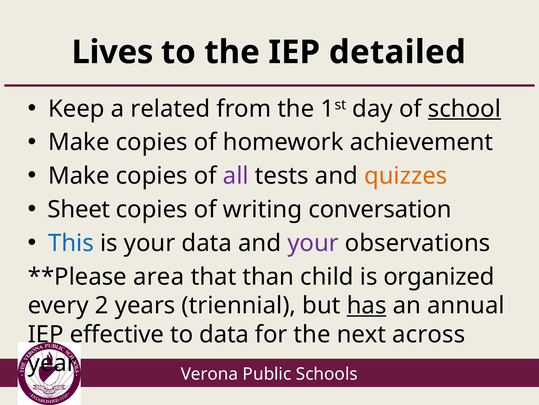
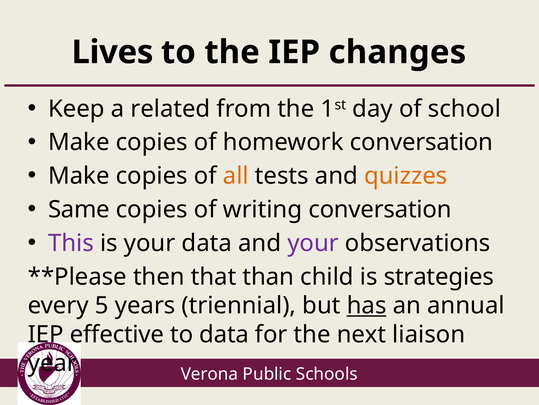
detailed: detailed -> changes (397, 52)
school underline: present -> none (464, 109)
homework achievement: achievement -> conversation (422, 142)
all colour: purple -> orange (236, 176)
Sheet: Sheet -> Same (79, 209)
This colour: blue -> purple (71, 243)
area: area -> then (159, 276)
organized: organized -> strategies (439, 276)
2: 2 -> 5 (102, 305)
across: across -> liaison (429, 334)
